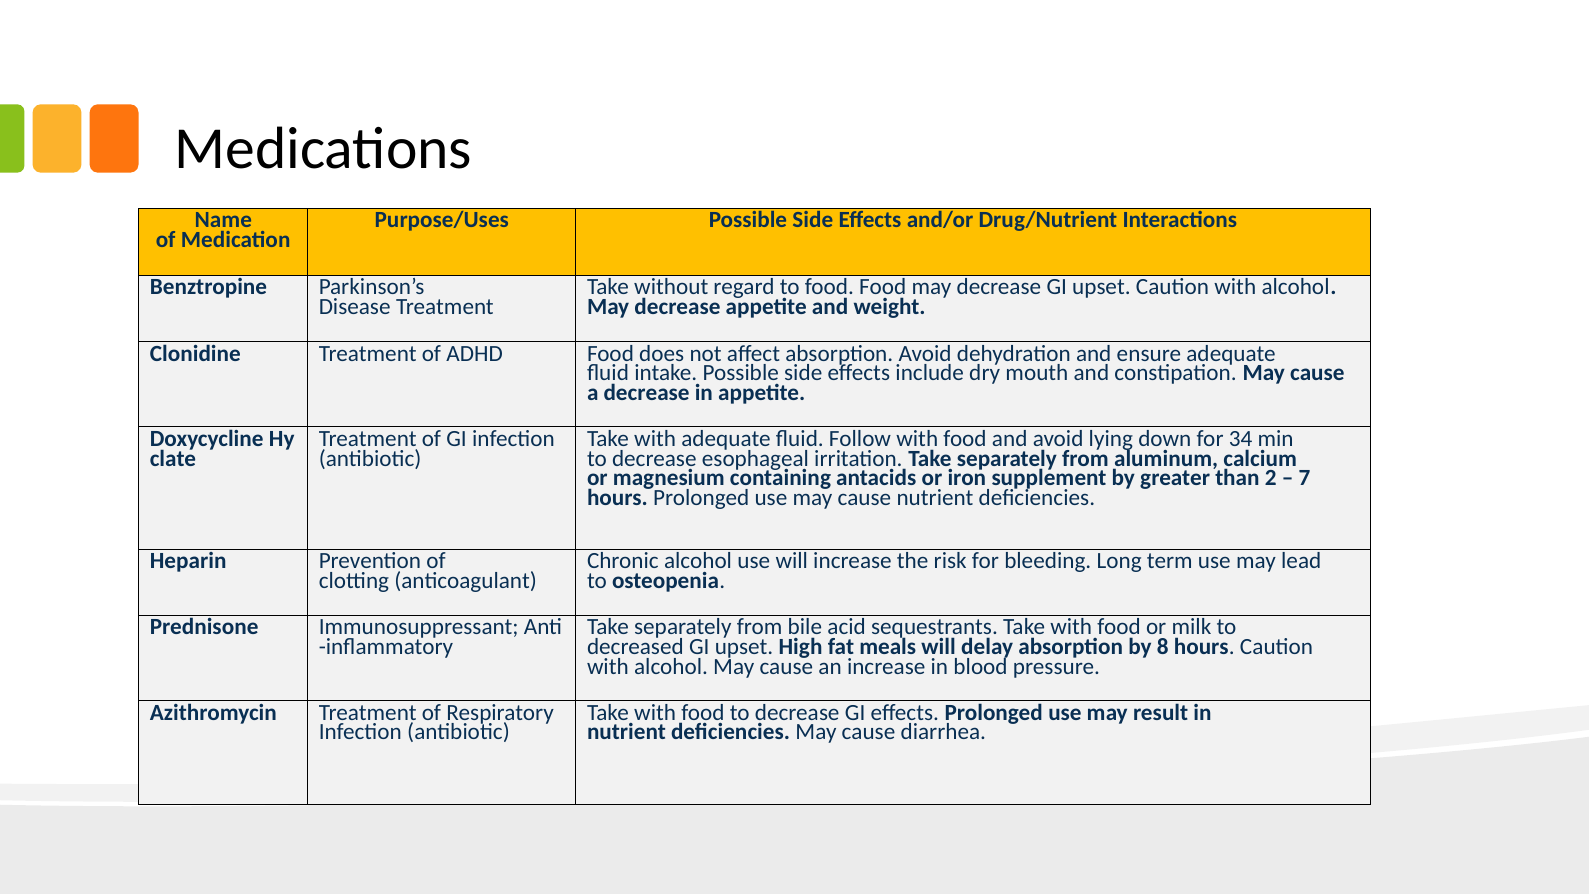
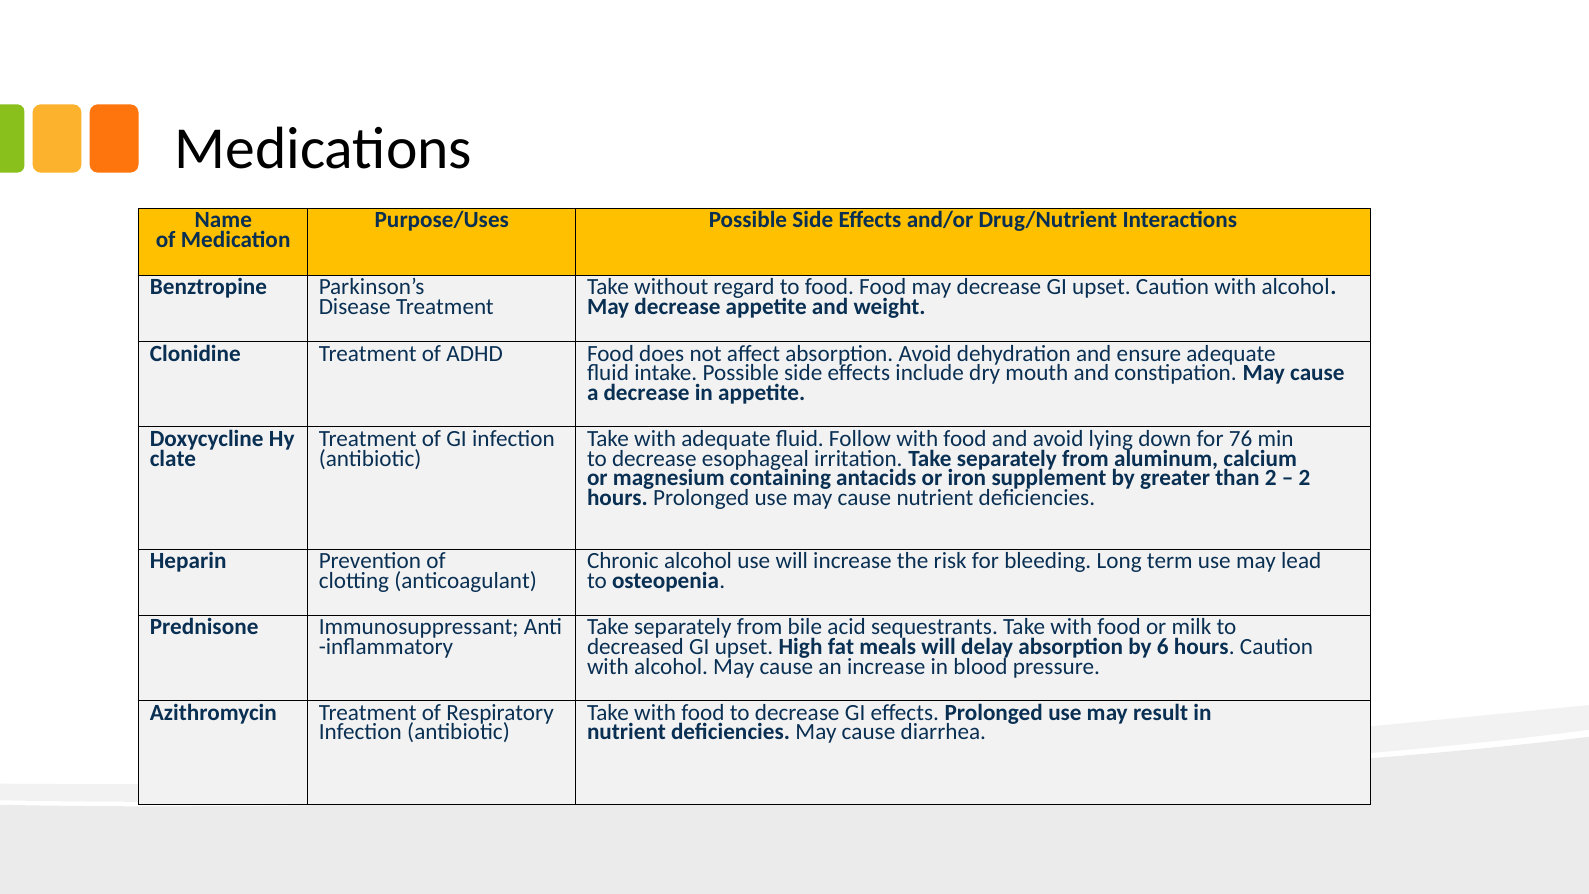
34: 34 -> 76 (1241, 439)
7: 7 -> 2 (1305, 478)
8: 8 -> 6 (1163, 647)
